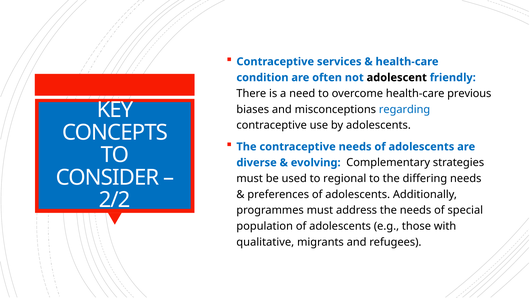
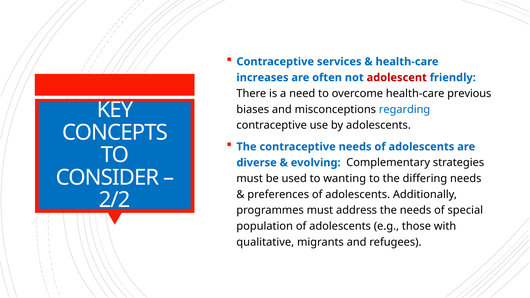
condition: condition -> increases (262, 78)
adolescent colour: black -> red (397, 78)
regional: regional -> wanting (345, 179)
